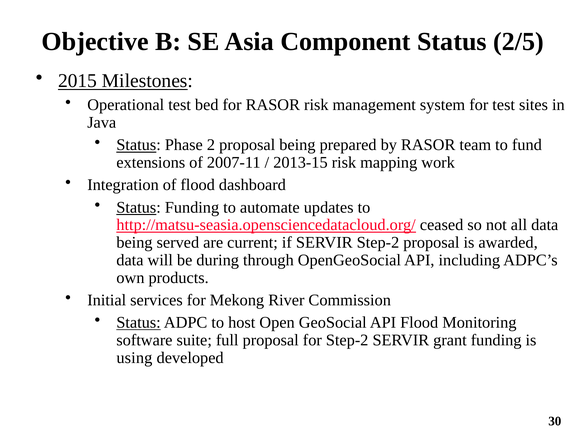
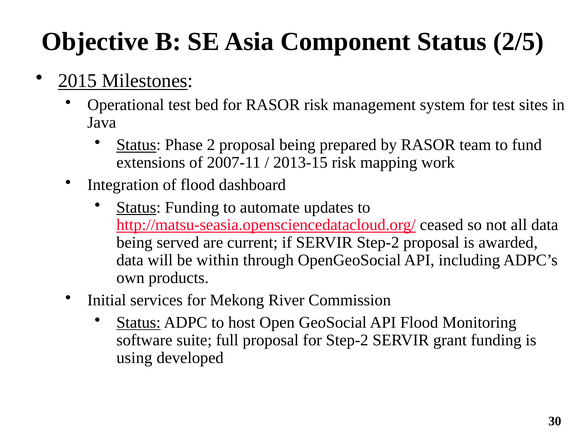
during: during -> within (218, 260)
